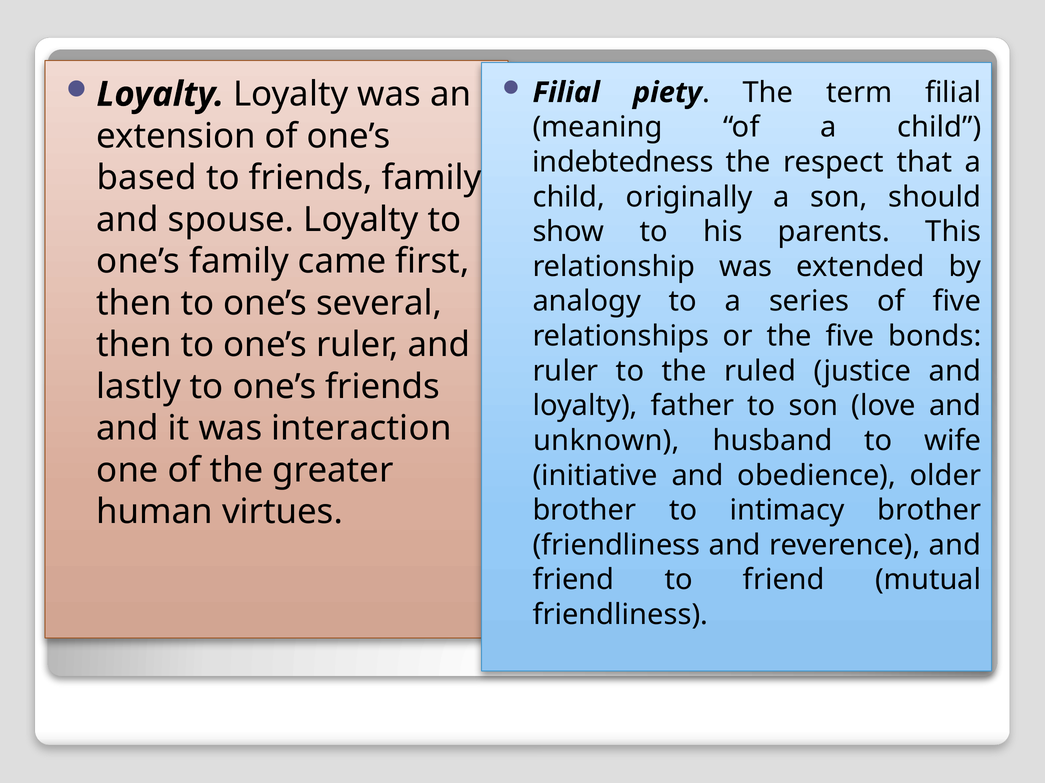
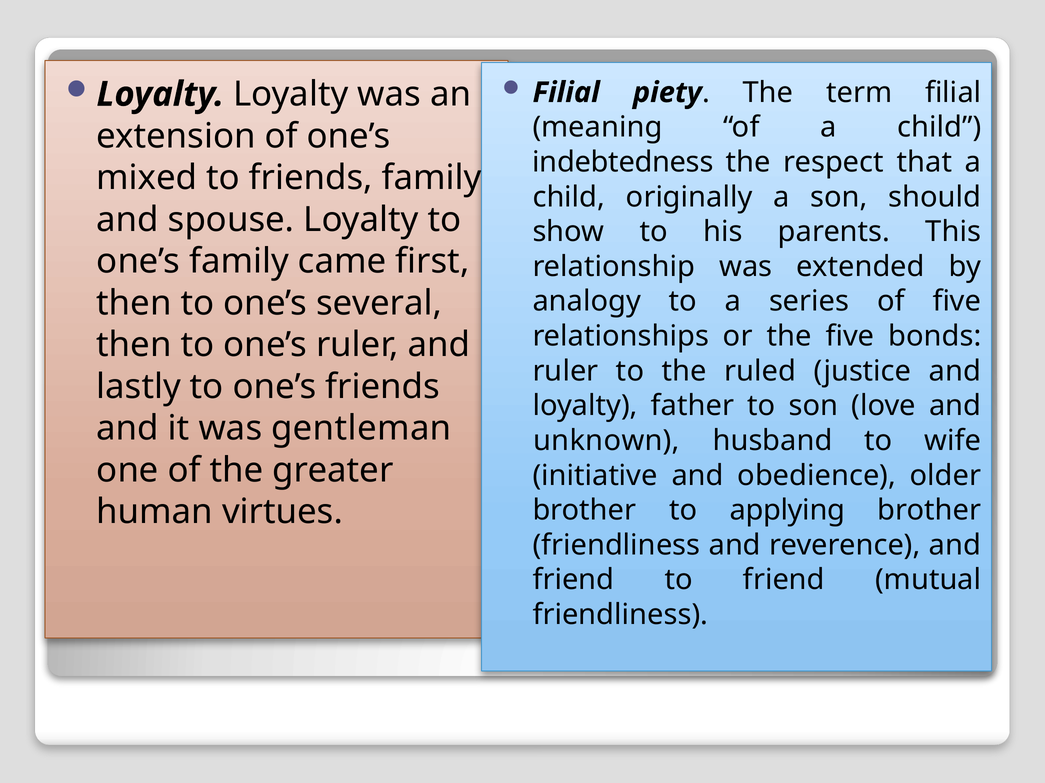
based: based -> mixed (147, 178)
interaction: interaction -> gentleman (361, 429)
intimacy: intimacy -> applying (787, 511)
